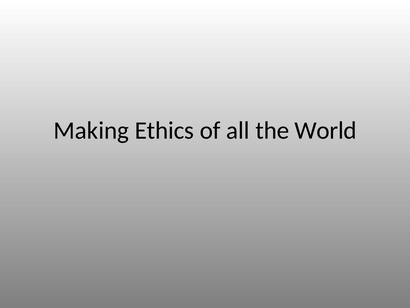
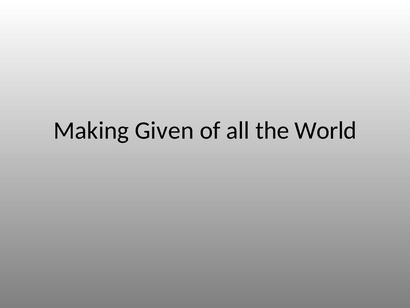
Ethics: Ethics -> Given (164, 130)
